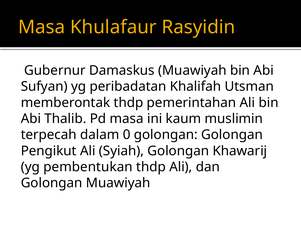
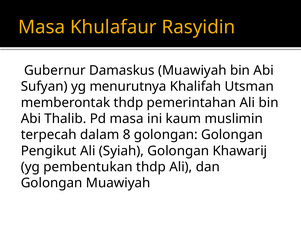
peribadatan: peribadatan -> menurutnya (128, 86)
0: 0 -> 8 (127, 135)
